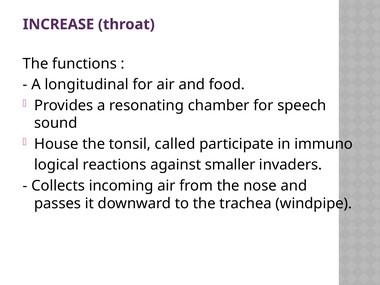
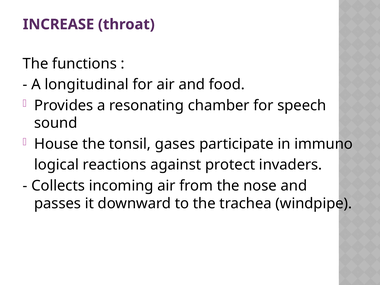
called: called -> gases (175, 144)
smaller: smaller -> protect (230, 165)
